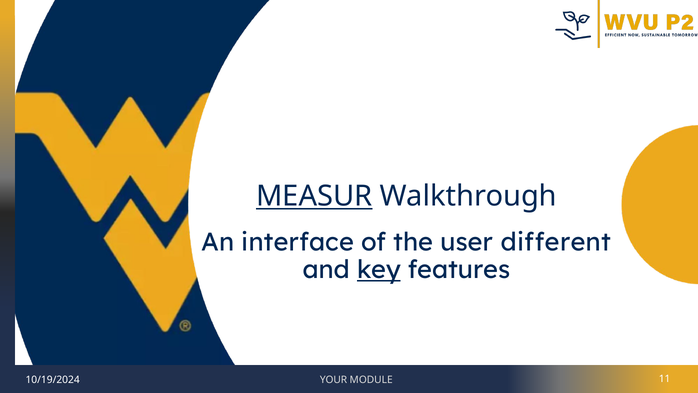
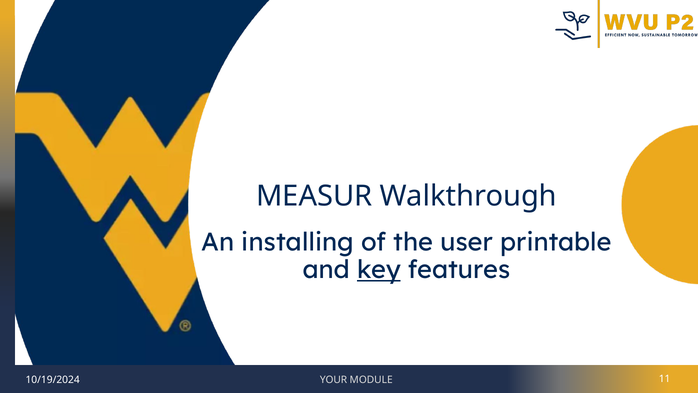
MEASUR underline: present -> none (314, 196)
interface: interface -> installing (298, 242)
different: different -> printable (556, 242)
